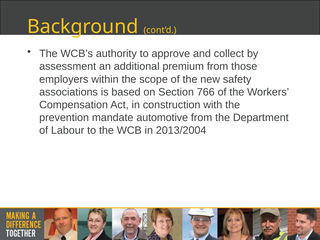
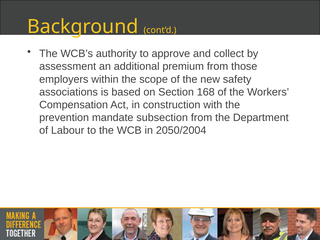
766: 766 -> 168 (206, 92)
automotive: automotive -> subsection (162, 118)
2013/2004: 2013/2004 -> 2050/2004 (181, 130)
